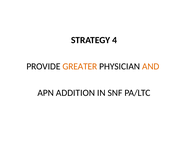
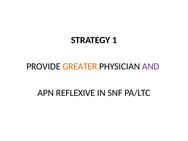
4: 4 -> 1 (115, 40)
AND colour: orange -> purple (151, 66)
ADDITION: ADDITION -> REFLEXIVE (76, 93)
